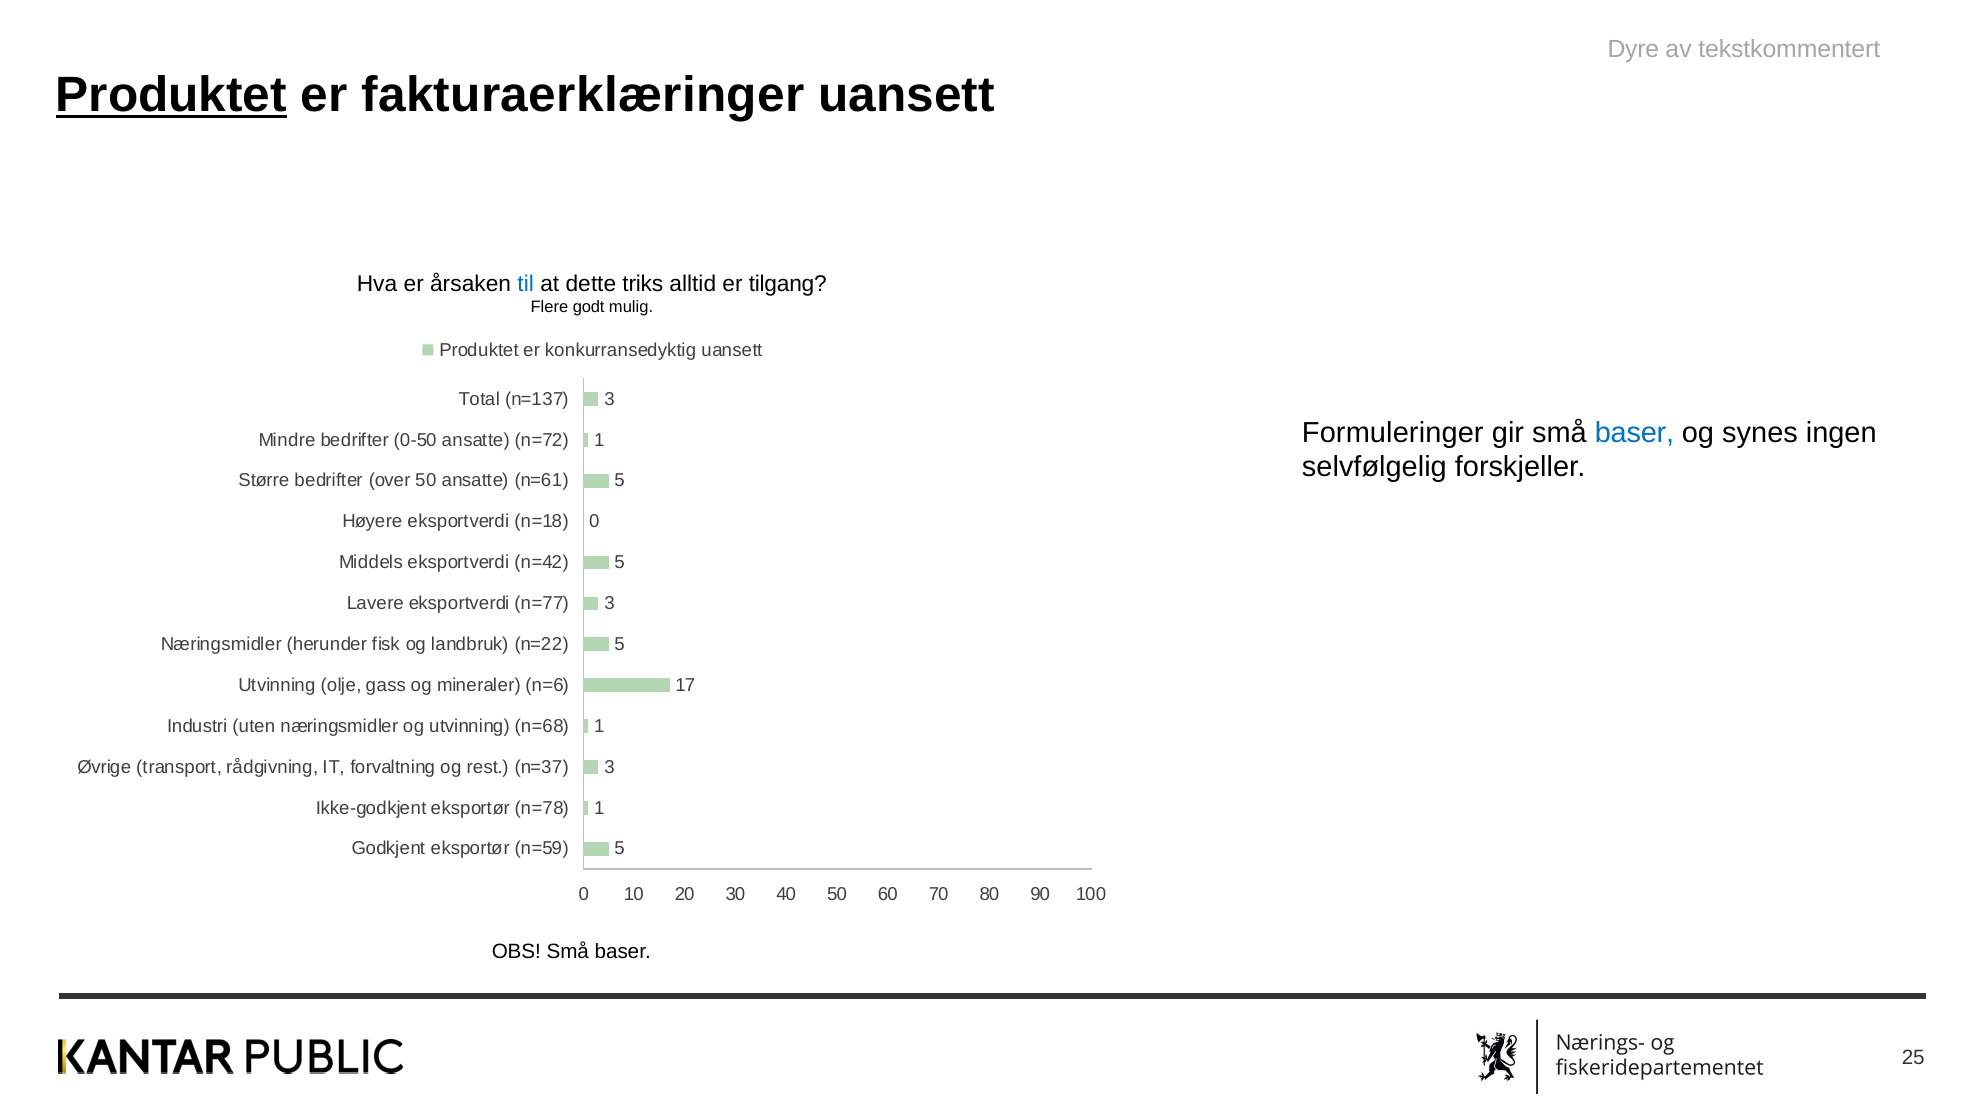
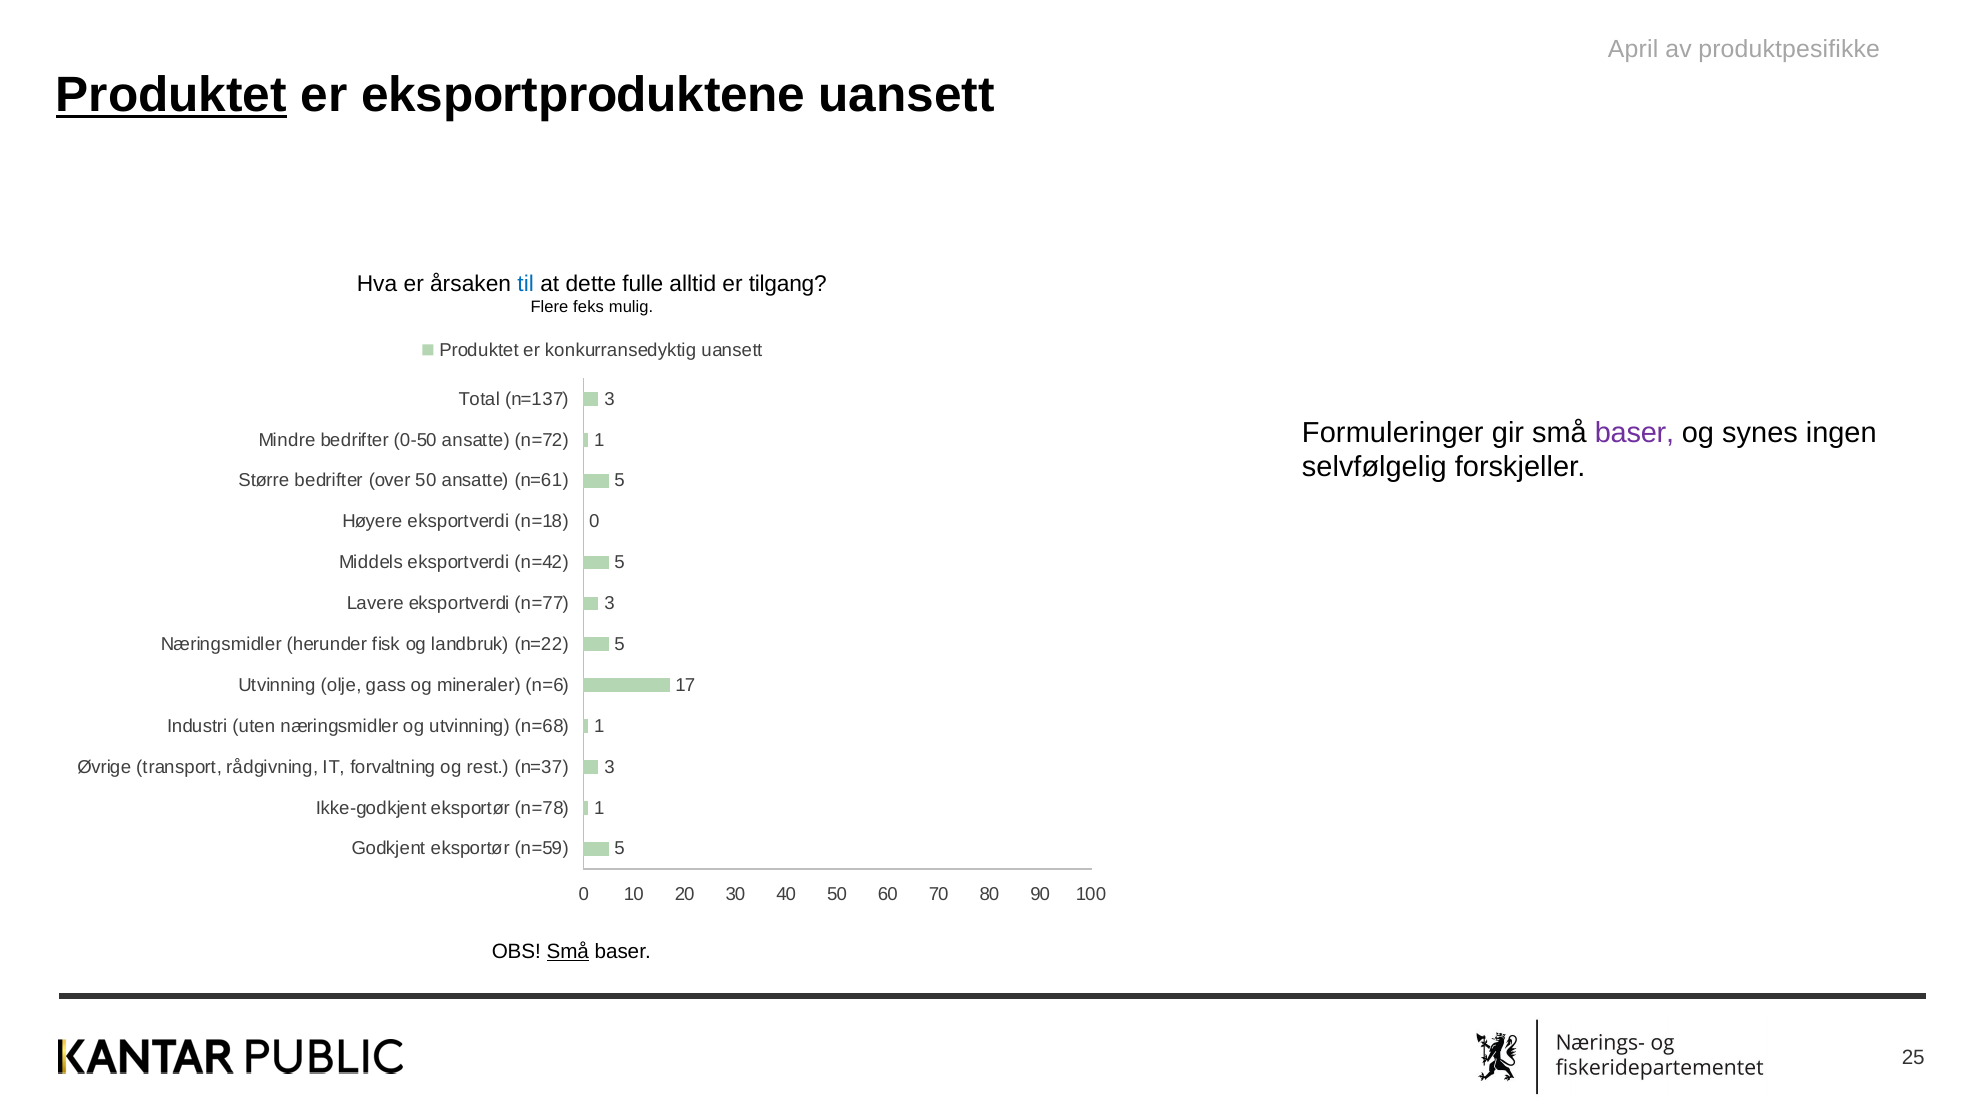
Dyre: Dyre -> April (1633, 50)
tekstkommentert: tekstkommentert -> produktpesifikke (1789, 50)
fakturaerklæringer: fakturaerklæringer -> eksportproduktene (583, 95)
triks: triks -> fulle (643, 284)
godt: godt -> feks (589, 307)
baser colour: blue -> purple (1634, 433)
Små underline: none -> present (568, 951)
